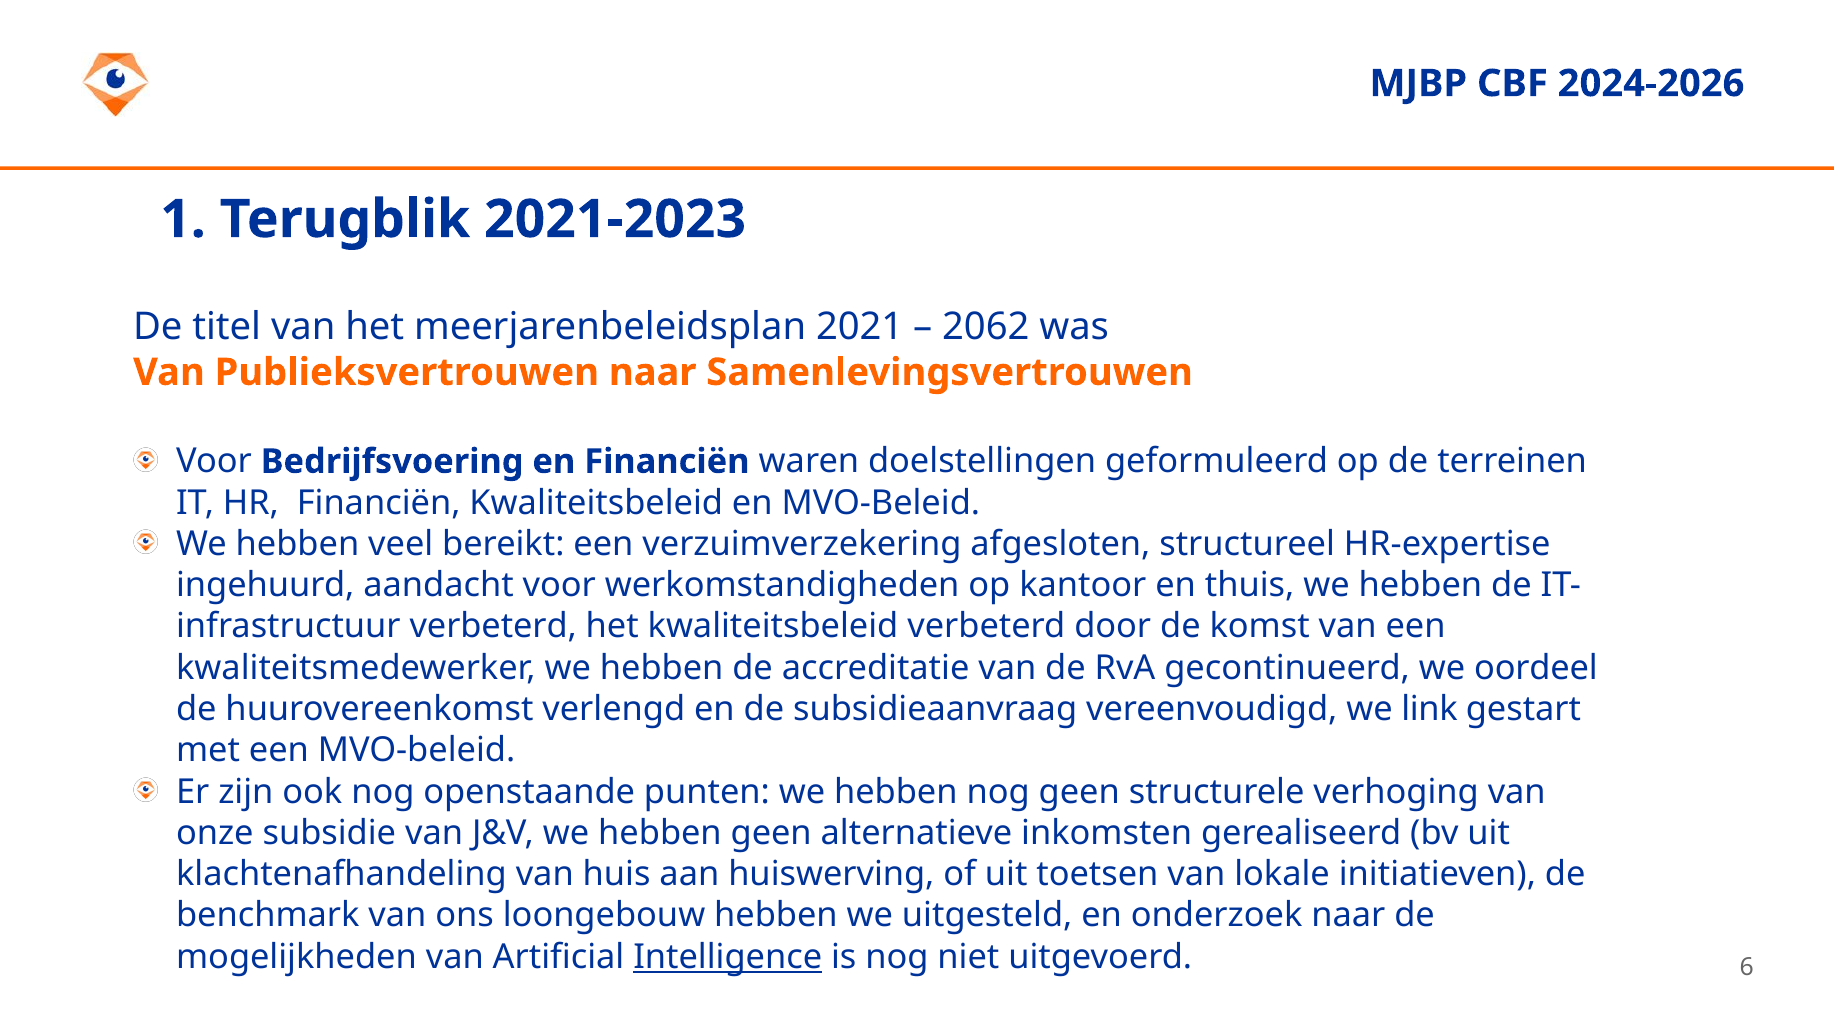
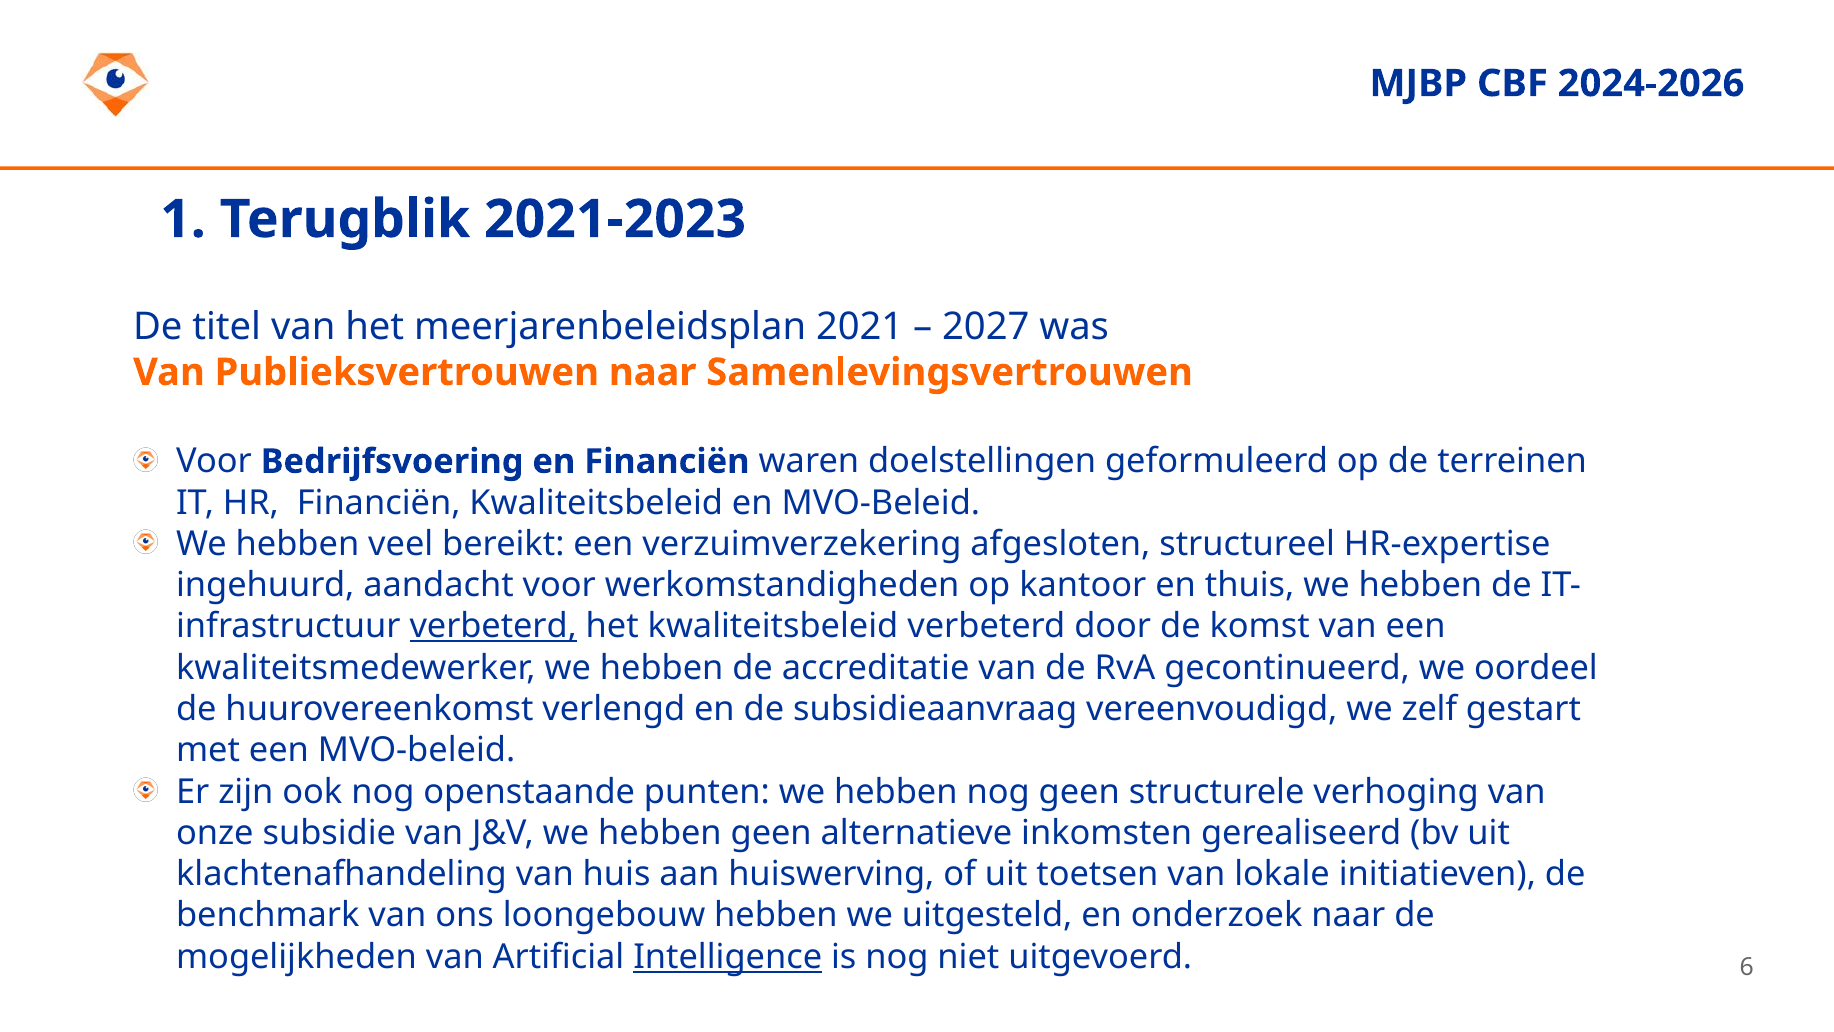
2062: 2062 -> 2027 (986, 326)
verbeterd underline: none -> present (493, 626)
link: link -> zelf (1429, 709)
